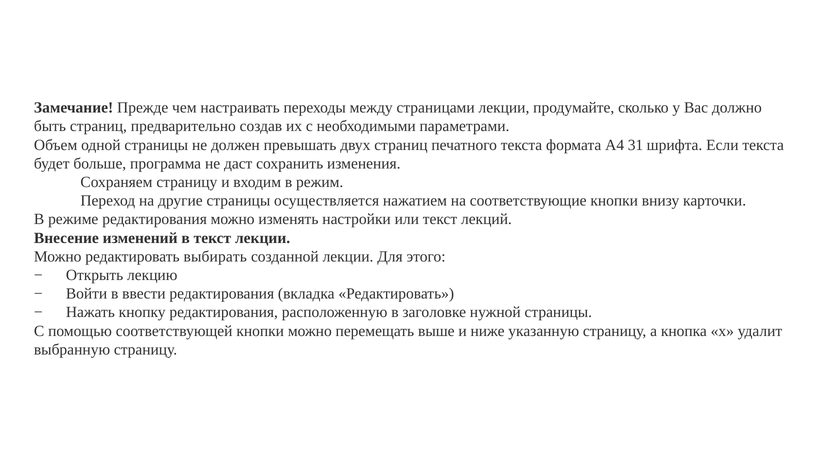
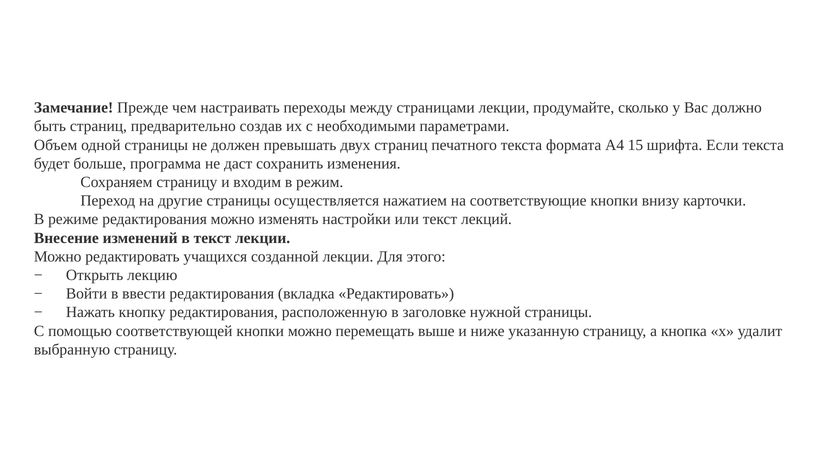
31: 31 -> 15 (636, 145)
выбирать: выбирать -> учащихся (215, 256)
